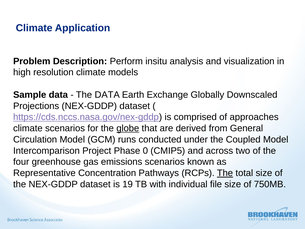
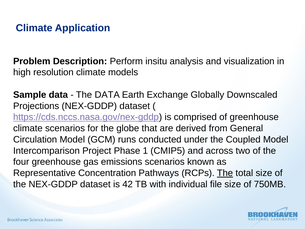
of approaches: approaches -> greenhouse (254, 117)
globe underline: present -> none (128, 128)
0: 0 -> 1 (145, 151)
19: 19 -> 42 (128, 184)
